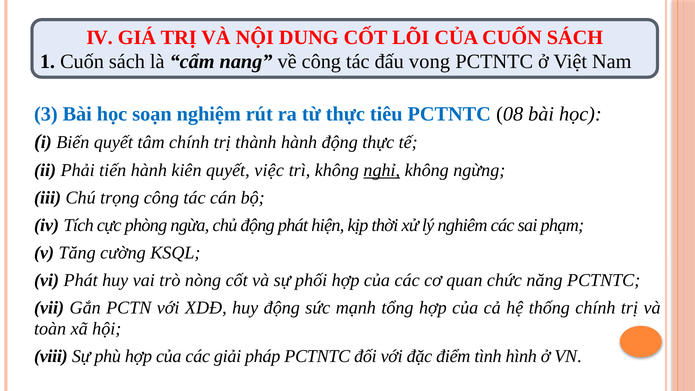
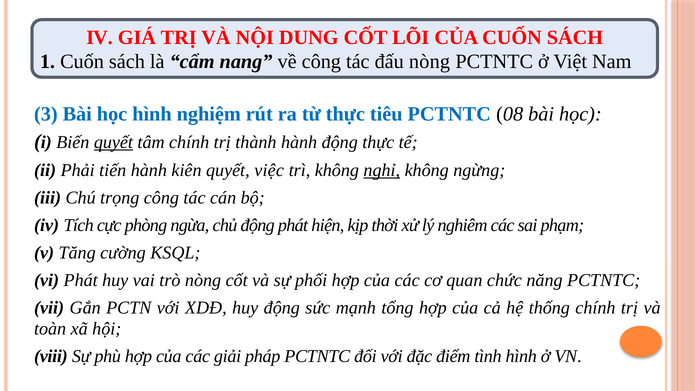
đấu vong: vong -> nòng (430, 62)
học soạn: soạn -> hình (152, 114)
quyết underline: none -> present (113, 142)
